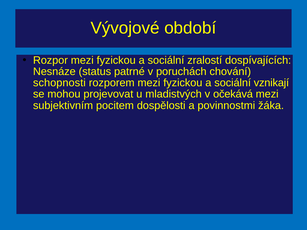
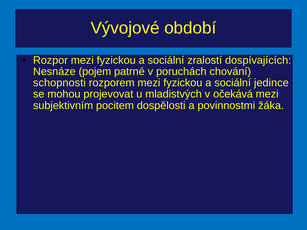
status: status -> pojem (95, 72)
vznikají: vznikají -> jedince (271, 83)
